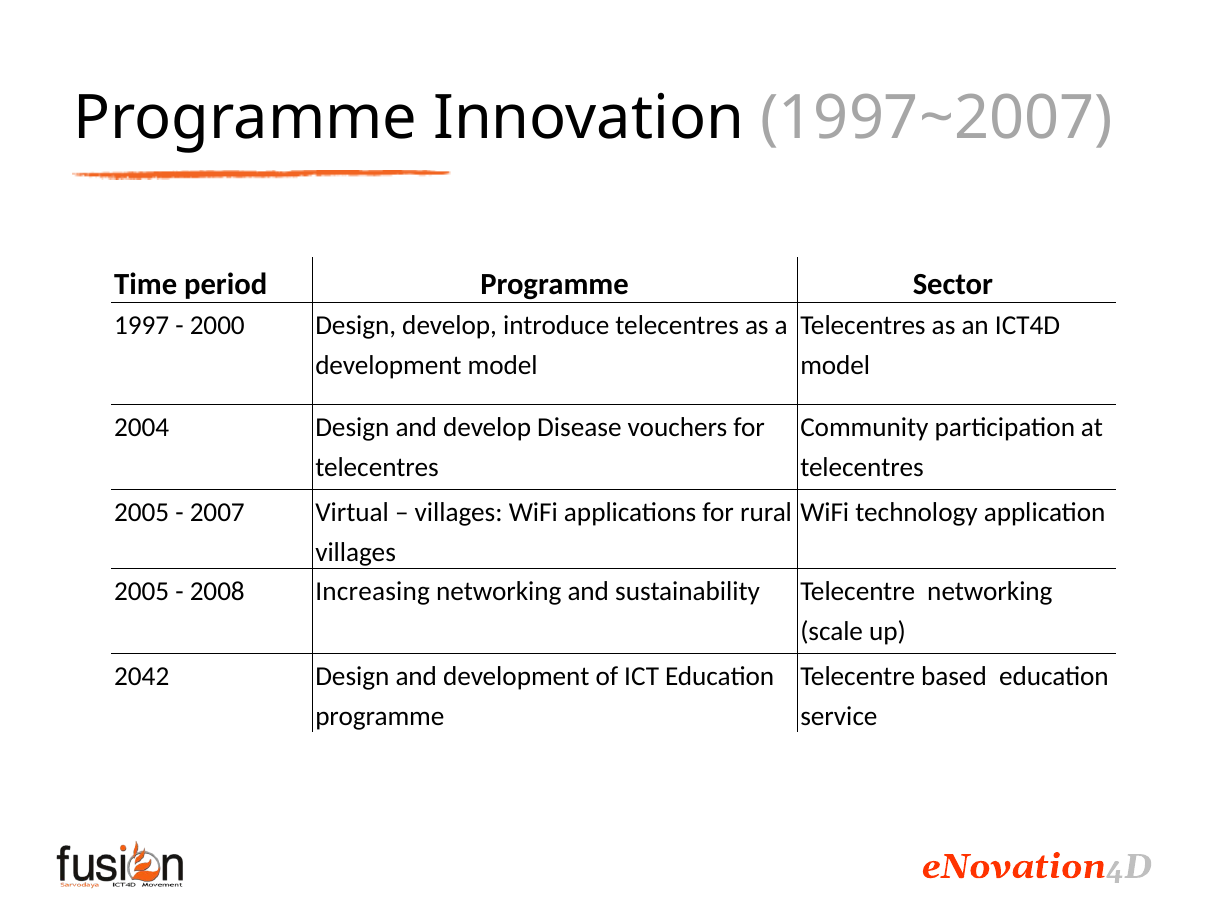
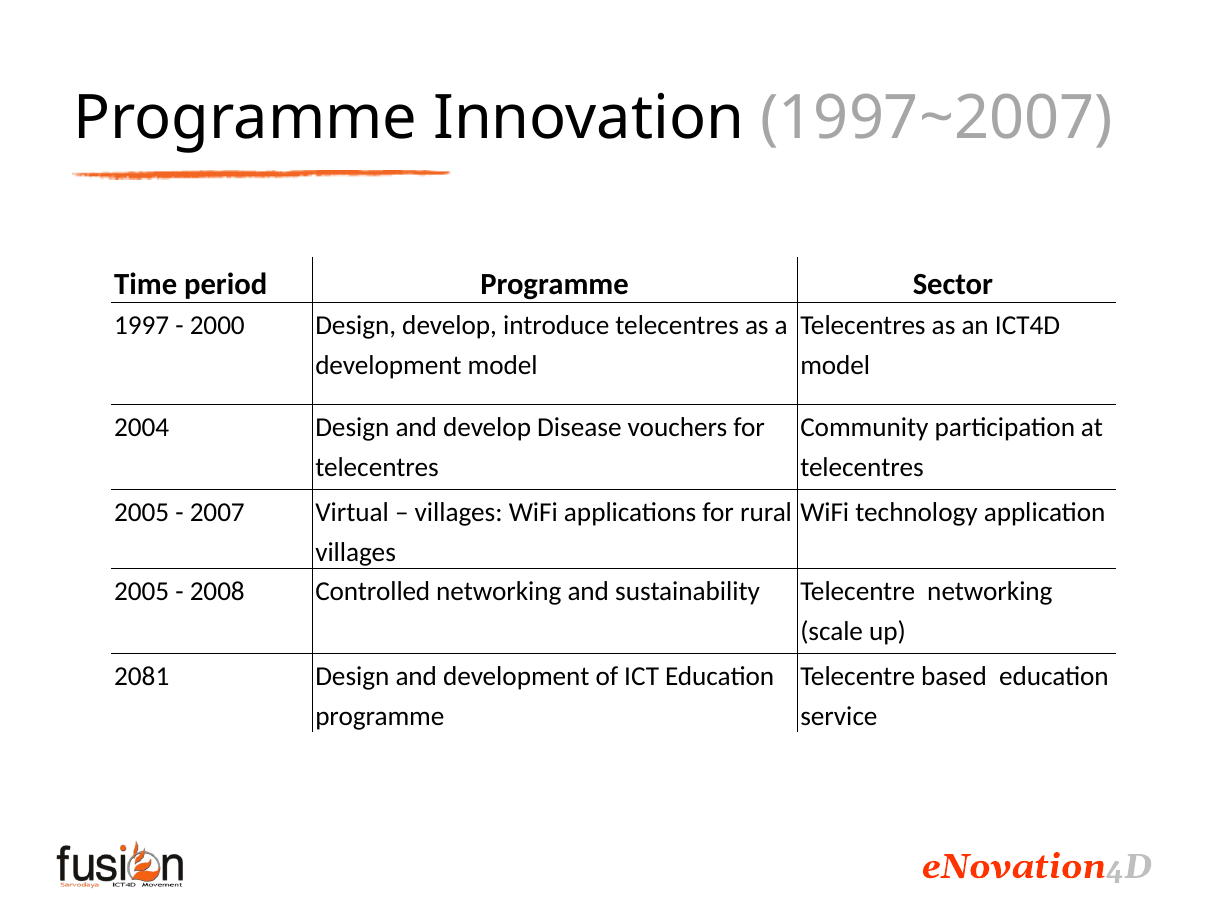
Increasing: Increasing -> Controlled (373, 591)
2042: 2042 -> 2081 (142, 676)
